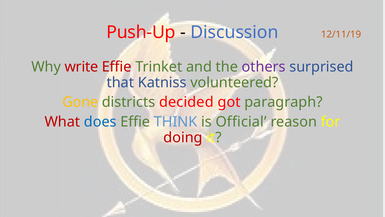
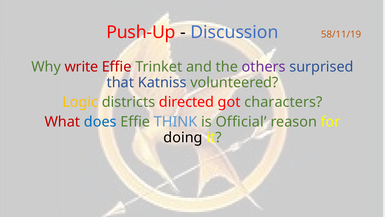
12/11/19: 12/11/19 -> 58/11/19 (341, 34)
Gone: Gone -> Logic (80, 102)
decided: decided -> directed (187, 102)
paragraph: paragraph -> characters (283, 102)
doing colour: red -> black (183, 137)
